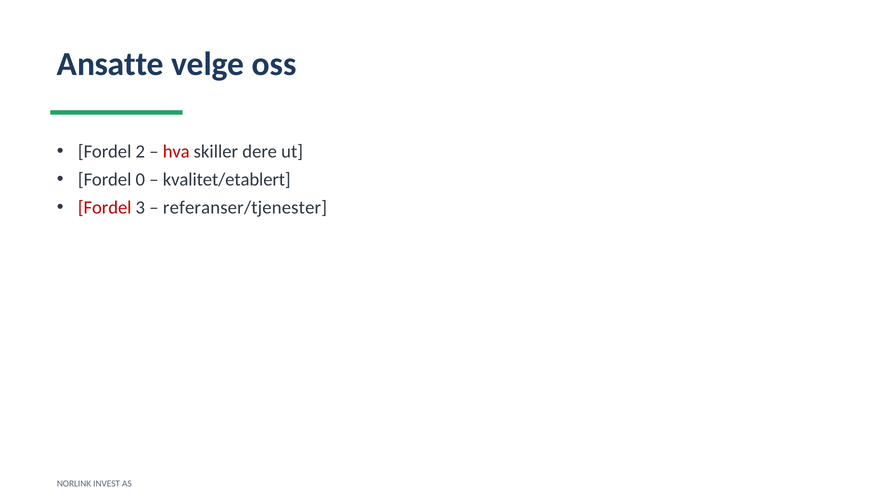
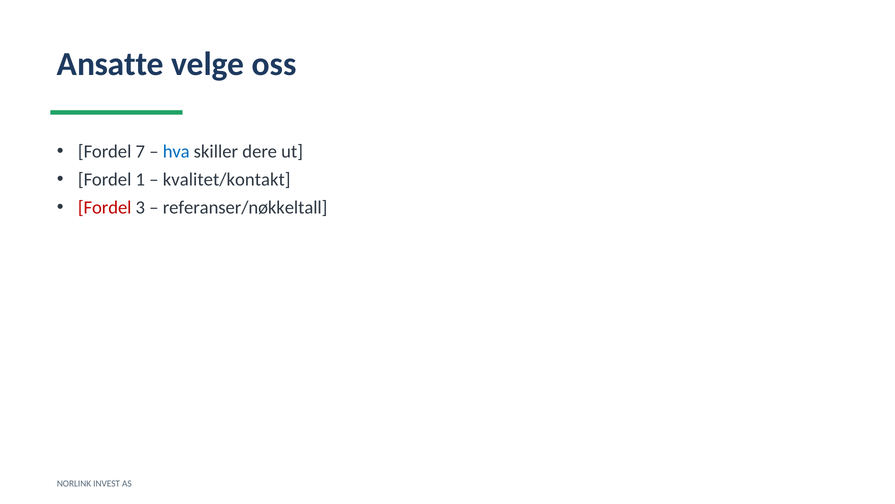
2: 2 -> 7 (140, 152)
hva colour: red -> blue (176, 152)
0: 0 -> 1 (140, 180)
kvalitet/etablert: kvalitet/etablert -> kvalitet/kontakt (227, 180)
referanser/tjenester: referanser/tjenester -> referanser/nøkkeltall (245, 208)
